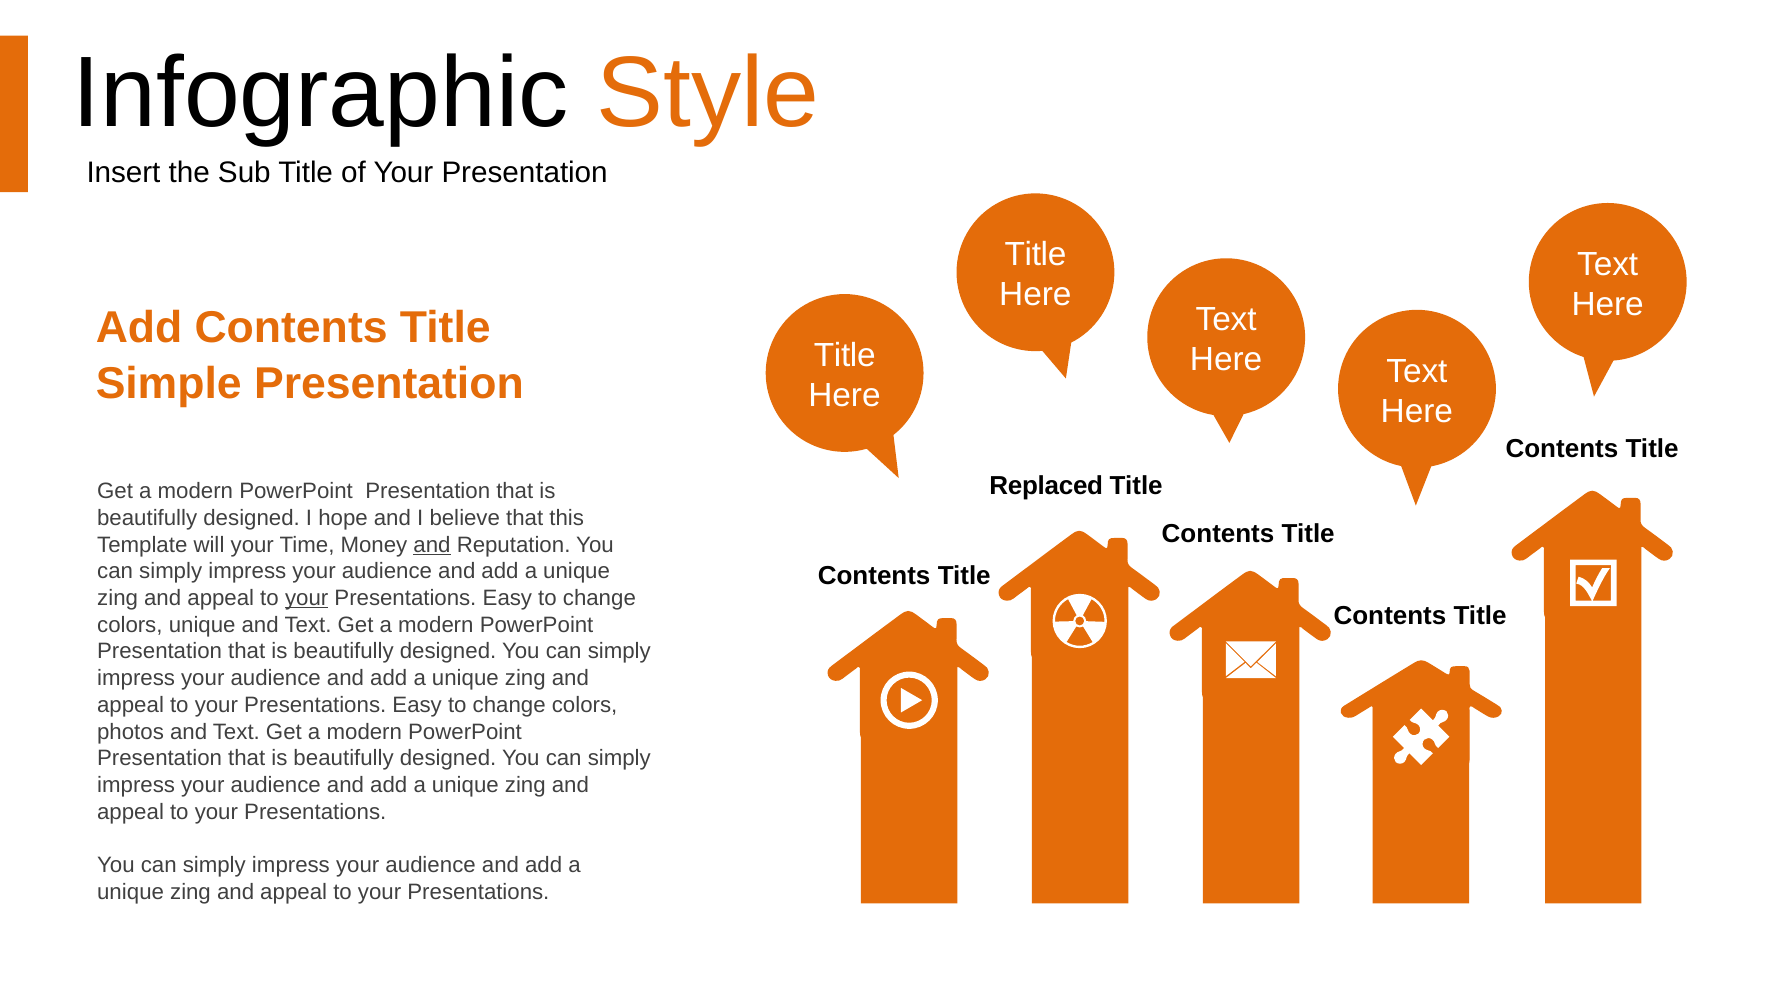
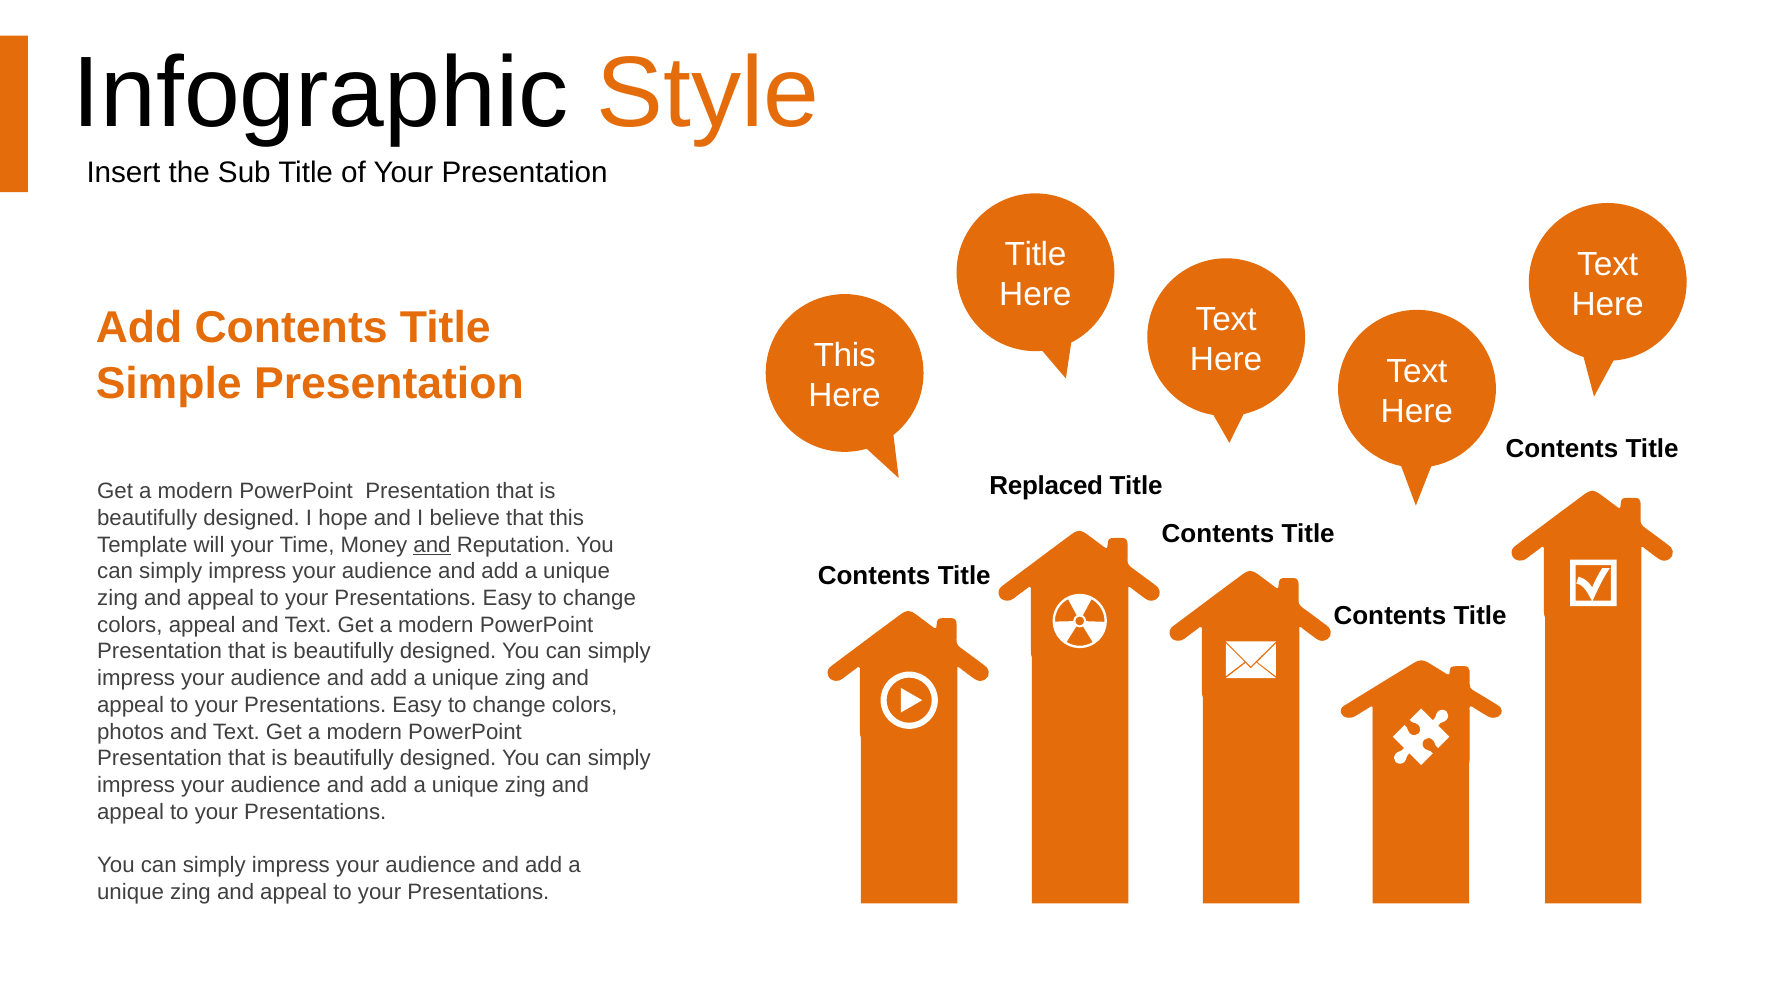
Title: Title -> This (845, 355)
your underline: present -> none (307, 598)
colors unique: unique -> appeal (202, 625)
